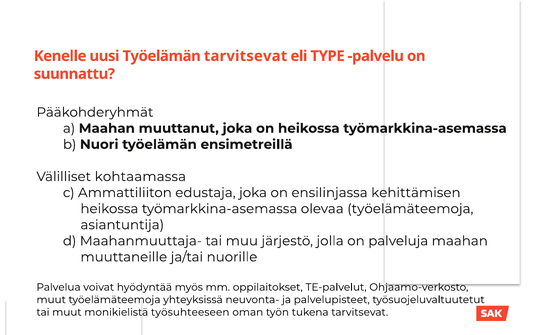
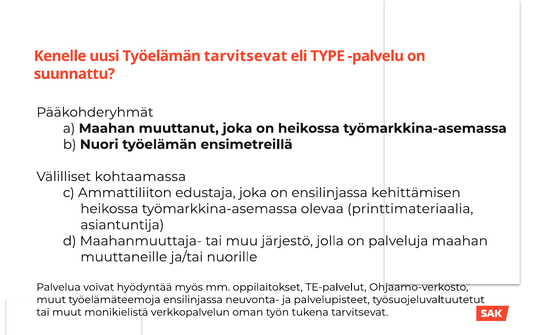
olevaa työelämäteemoja: työelämäteemoja -> printtimateriaalia (410, 209)
työelämäteemoja yhteyksissä: yhteyksissä -> ensilinjassa (193, 300)
työsuhteeseen: työsuhteeseen -> verkkopalvelun (190, 313)
